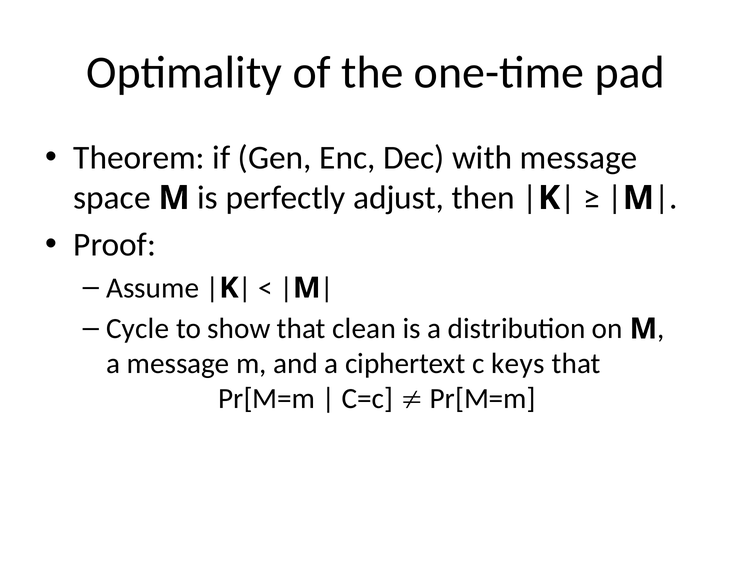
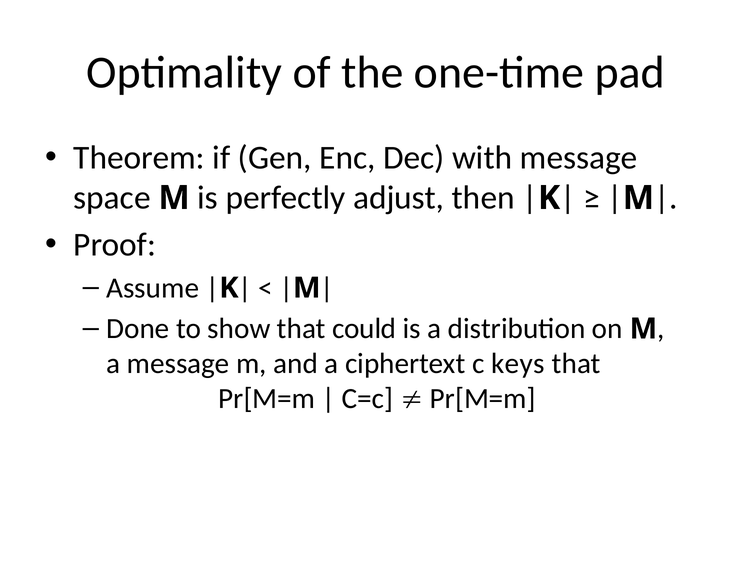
Cycle: Cycle -> Done (138, 329)
clean: clean -> could (364, 329)
